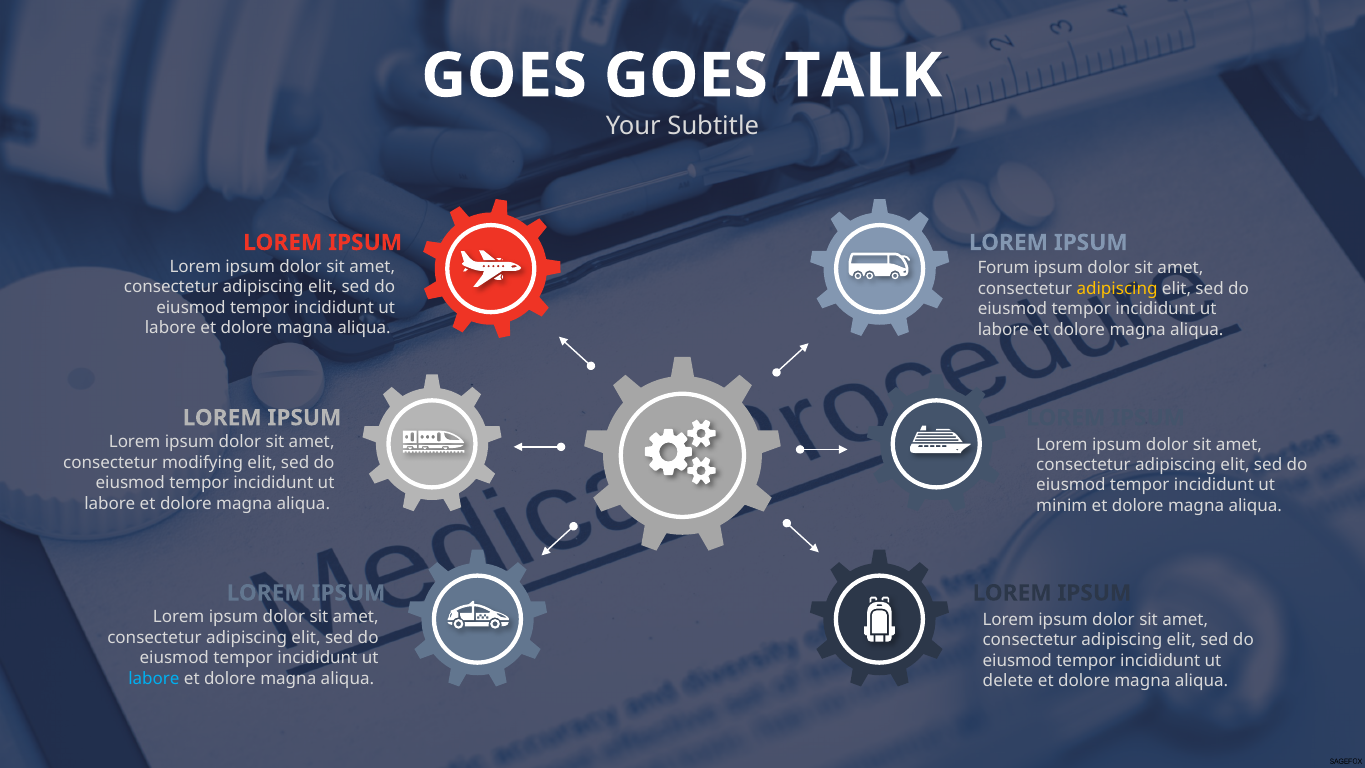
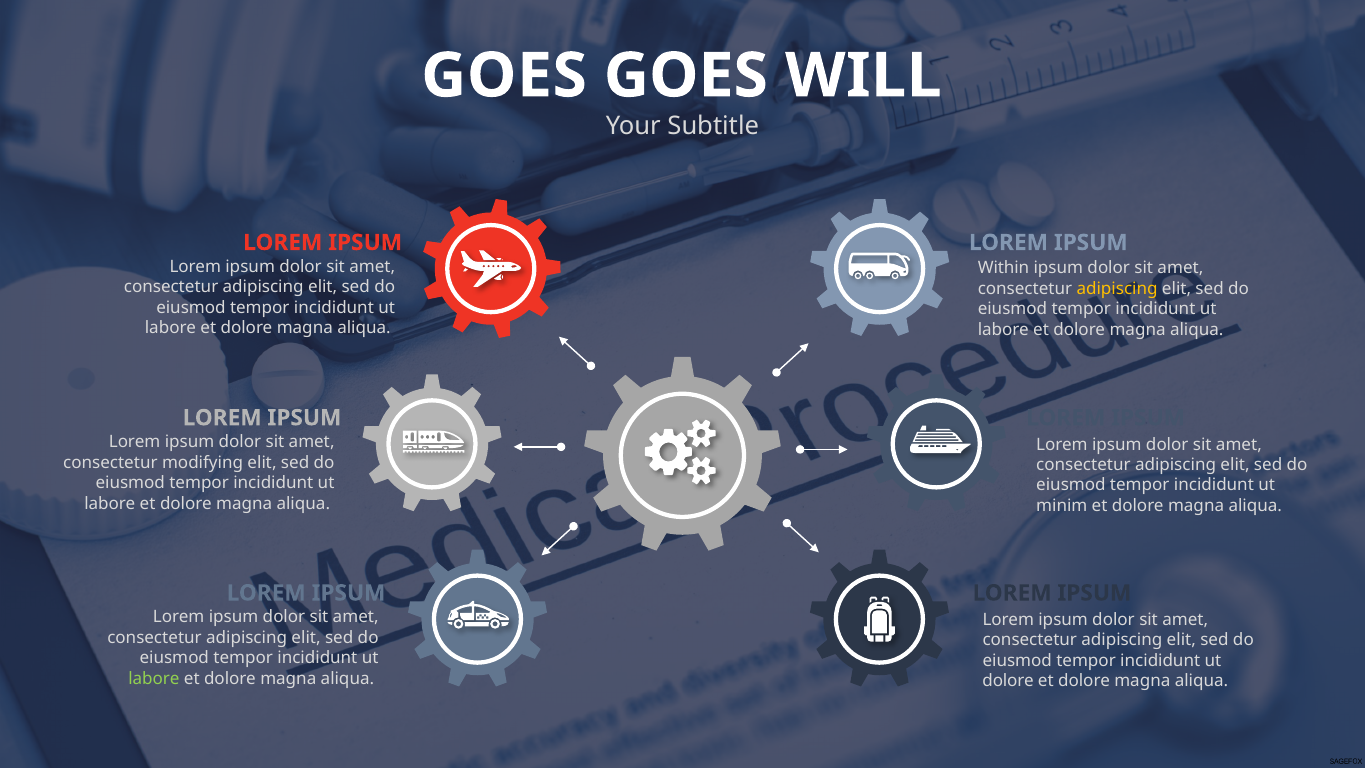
TALK: TALK -> WILL (863, 76)
Forum: Forum -> Within (1004, 268)
labore colour: light blue -> light green (154, 679)
delete: delete -> dolore (1008, 681)
